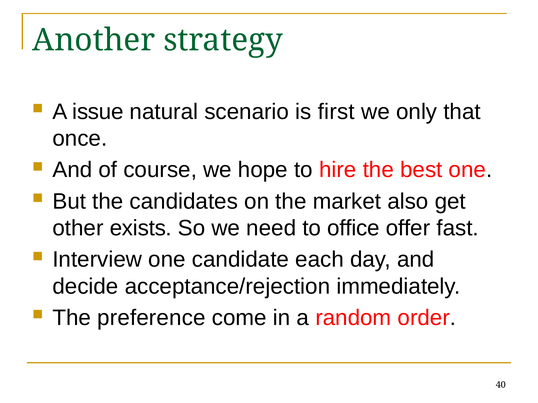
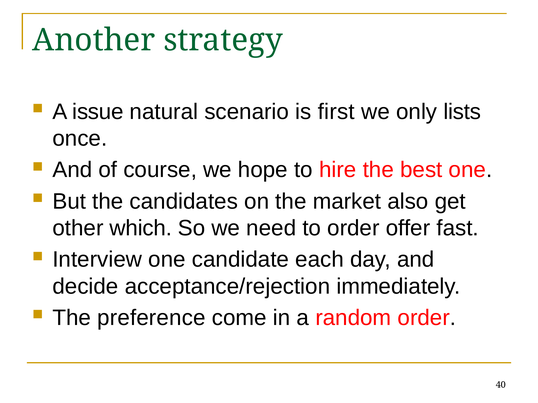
that: that -> lists (462, 112)
exists: exists -> which (141, 228)
to office: office -> order (353, 228)
